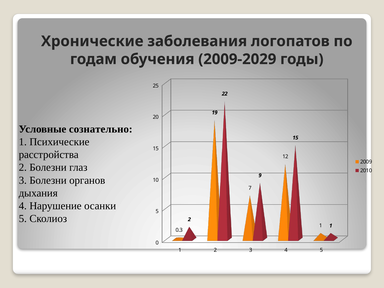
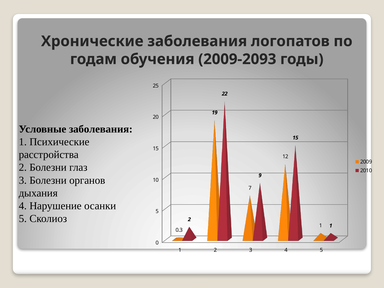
2009-2029: 2009-2029 -> 2009-2093 (237, 59)
Условные сознательно: сознательно -> заболевания (101, 129)
